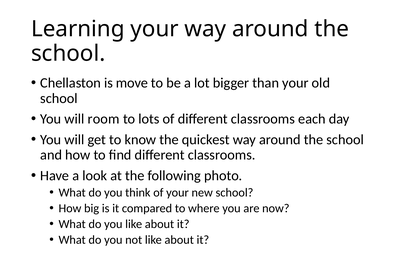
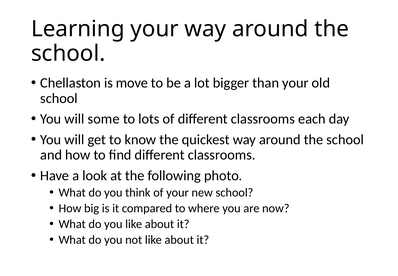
room: room -> some (104, 119)
